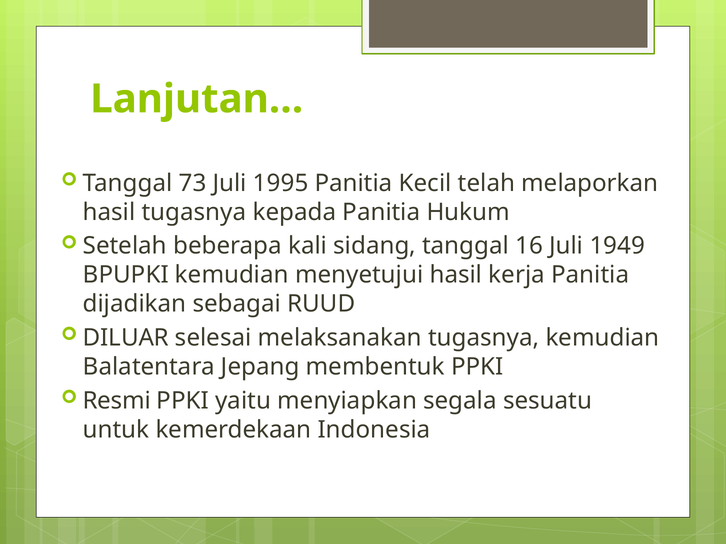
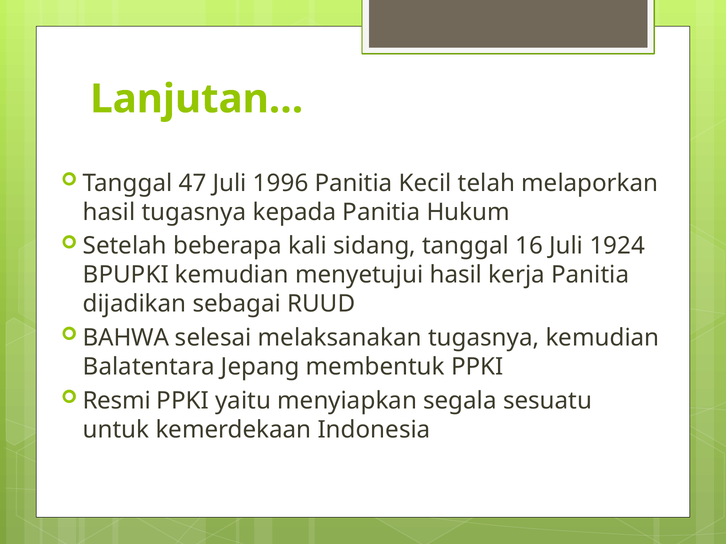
73: 73 -> 47 (193, 183)
1995: 1995 -> 1996 (281, 183)
1949: 1949 -> 1924 (617, 246)
DILUAR: DILUAR -> BAHWA (126, 338)
